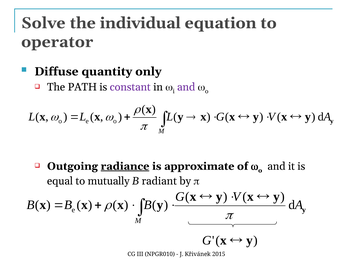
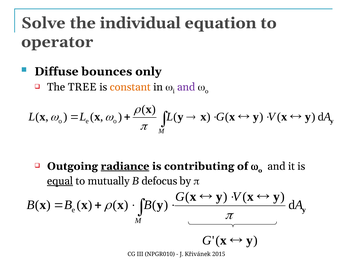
quantity: quantity -> bounces (107, 71)
PATH: PATH -> TREE (82, 87)
constant colour: purple -> orange (130, 87)
approximate: approximate -> contributing (199, 166)
equal underline: none -> present (60, 181)
radiant: radiant -> defocus (159, 181)
